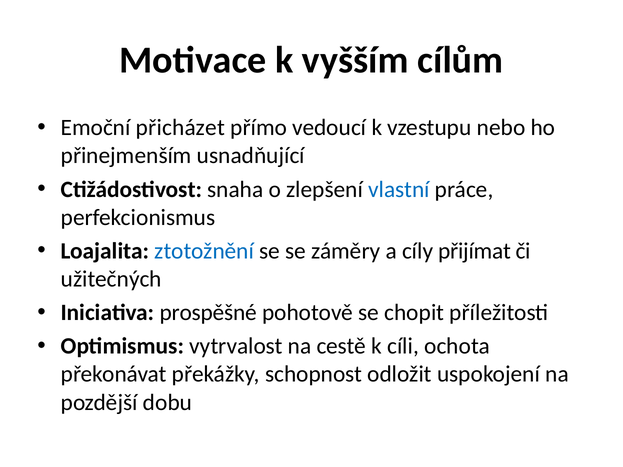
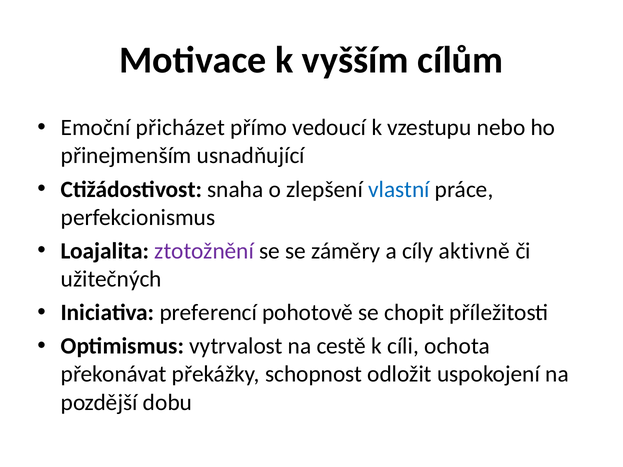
ztotožnění colour: blue -> purple (204, 251)
přijímat: přijímat -> aktivně (474, 251)
prospěšné: prospěšné -> preferencí (208, 313)
